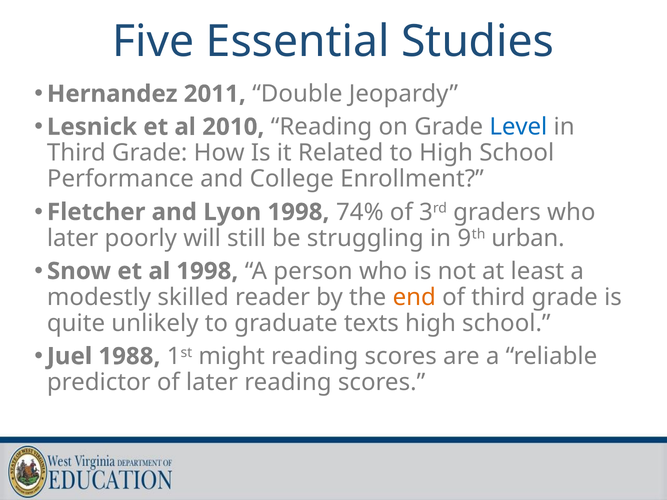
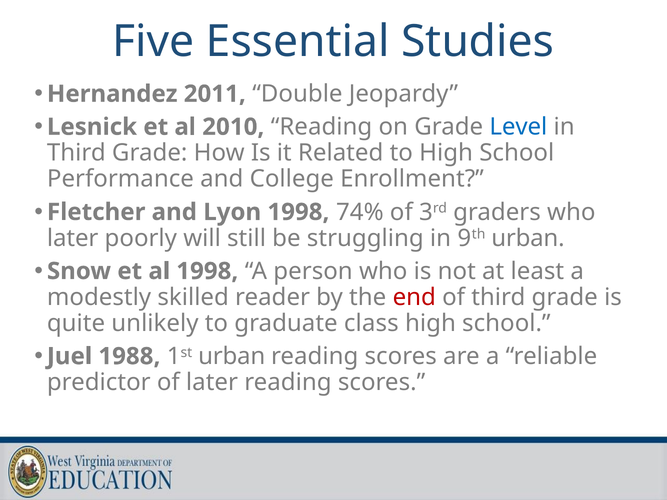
end colour: orange -> red (414, 297)
texts: texts -> class (371, 323)
1st might: might -> urban (232, 356)
